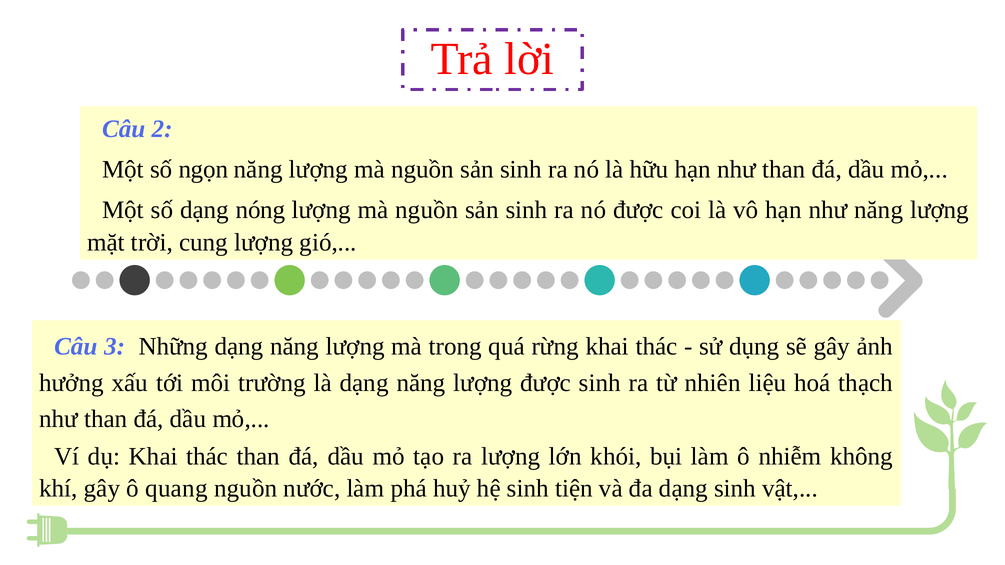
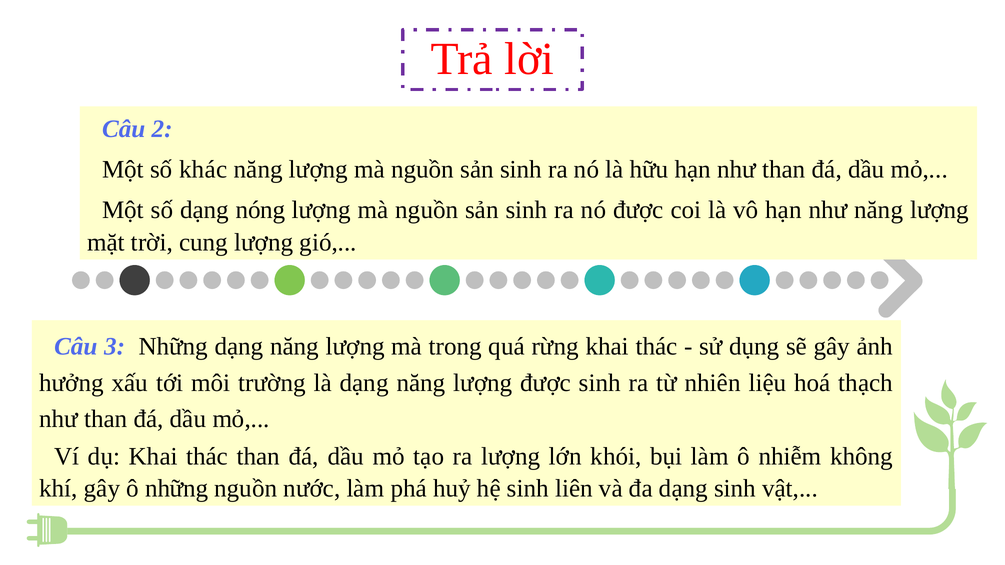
ngọn: ngọn -> khác (203, 170)
ô quang: quang -> những (177, 489)
tiện: tiện -> liên (574, 489)
